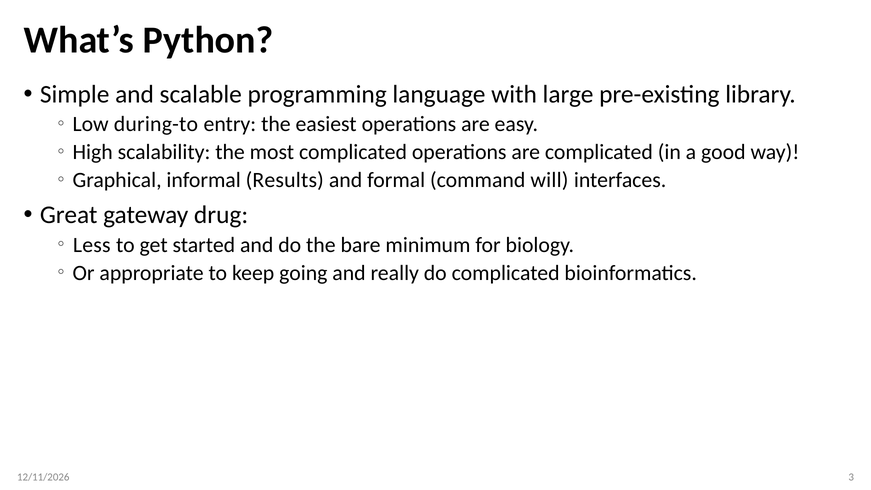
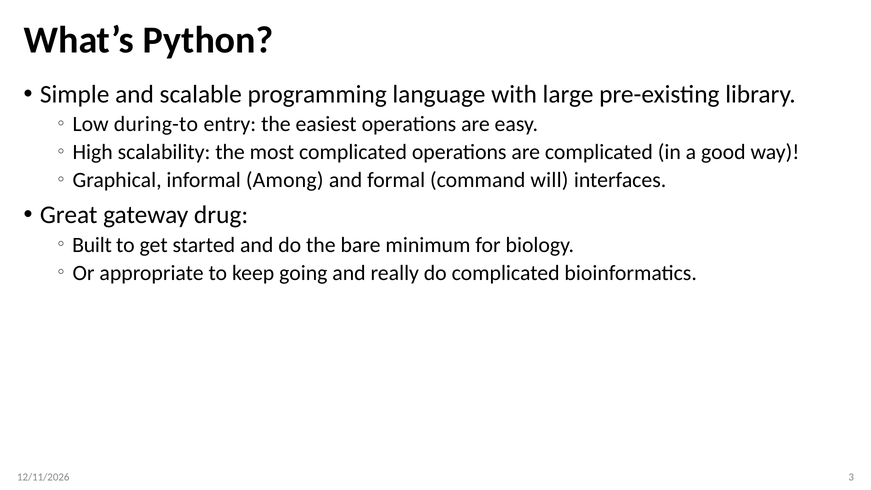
Results: Results -> Among (285, 180)
Less: Less -> Built (92, 245)
